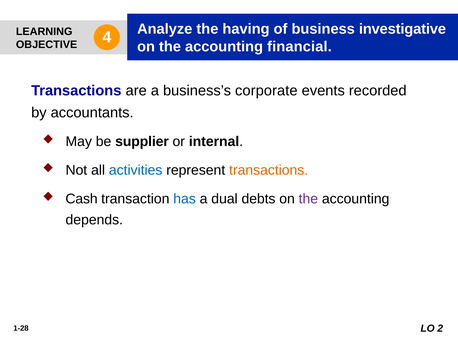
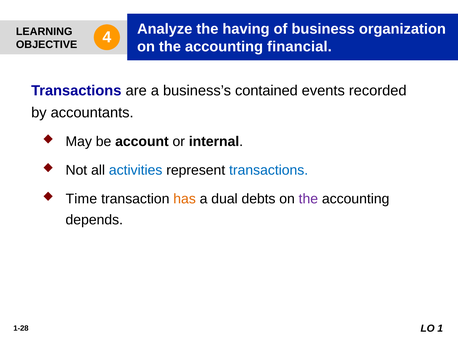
investigative: investigative -> organization (402, 29)
corporate: corporate -> contained (266, 91)
supplier: supplier -> account (142, 141)
transactions colour: orange -> blue (269, 170)
Cash: Cash -> Time (81, 199)
has colour: blue -> orange (185, 199)
2: 2 -> 1 (440, 328)
